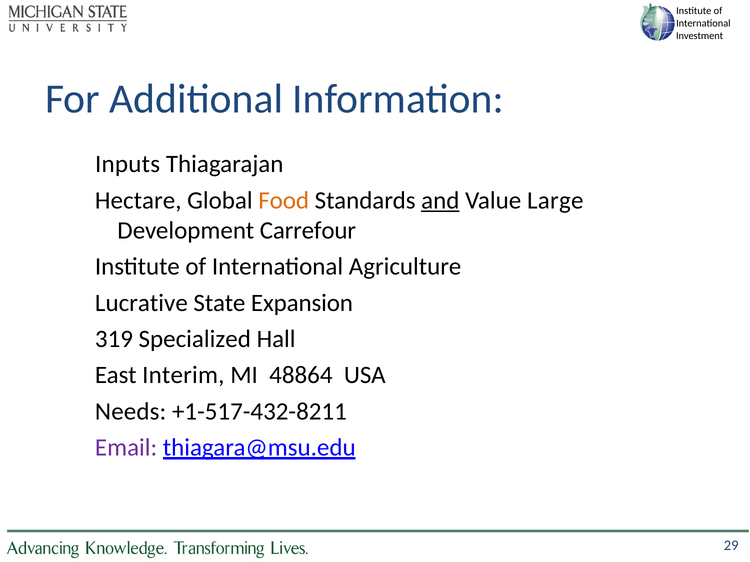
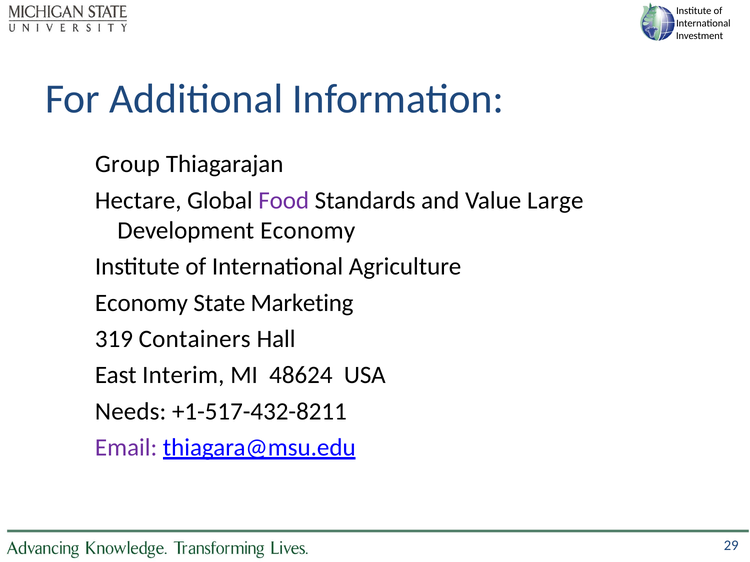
Inputs: Inputs -> Group (128, 164)
Food colour: orange -> purple (284, 201)
and underline: present -> none (440, 201)
Development Carrefour: Carrefour -> Economy (308, 231)
Lucrative: Lucrative -> Economy (141, 303)
Expansion: Expansion -> Marketing (302, 303)
Specialized: Specialized -> Containers (195, 339)
48864: 48864 -> 48624 (301, 376)
